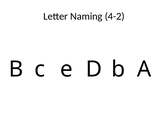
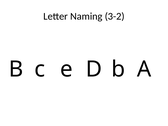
4-2: 4-2 -> 3-2 (115, 16)
